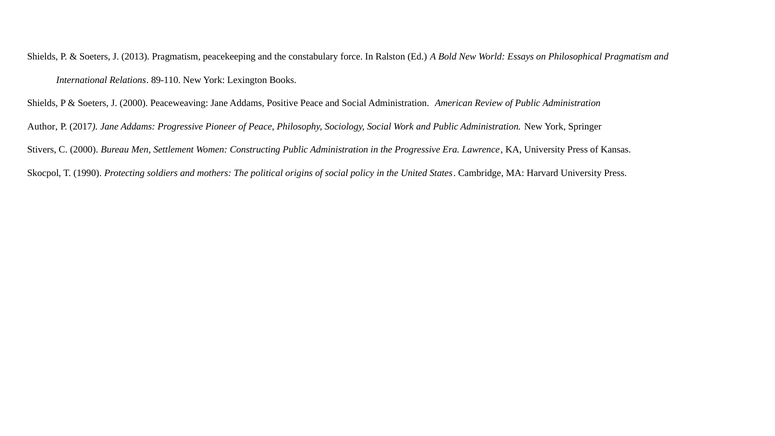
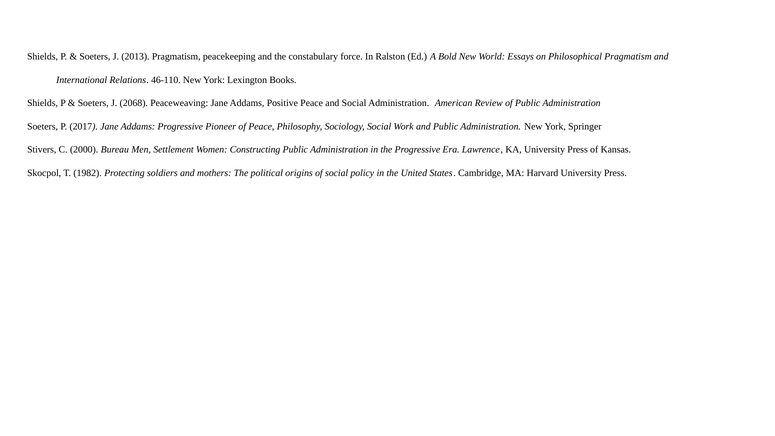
89-110: 89-110 -> 46-110 (166, 80)
J 2000: 2000 -> 2068 (134, 103)
Author: Author -> Soeters (43, 126)
1990: 1990 -> 1982 (88, 173)
